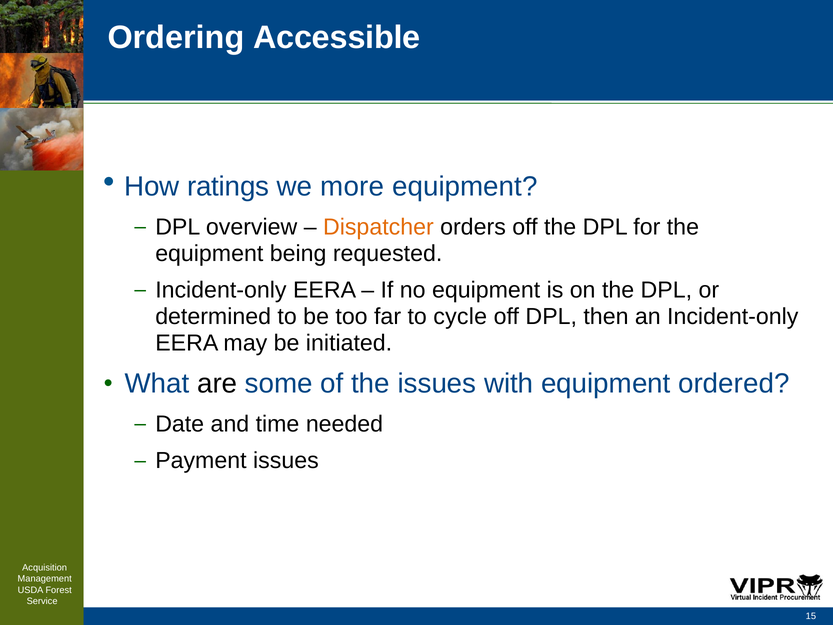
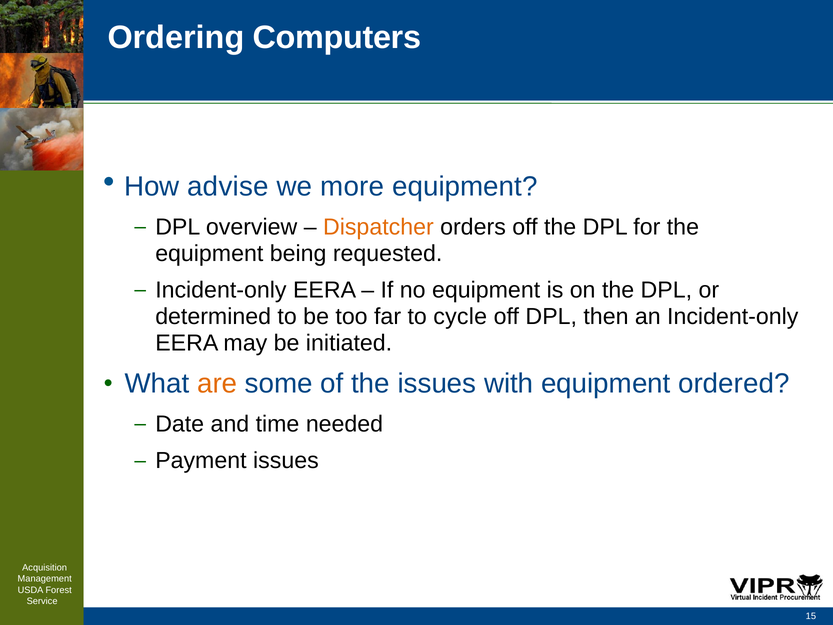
Accessible: Accessible -> Computers (337, 38)
ratings: ratings -> advise (228, 187)
are colour: black -> orange (217, 384)
